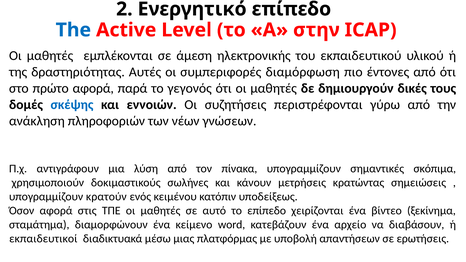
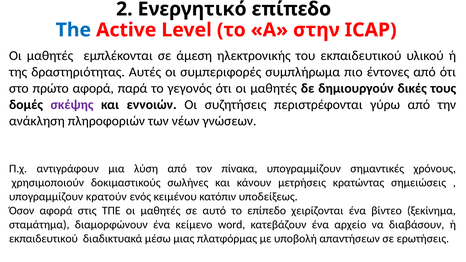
διαμόρφωση: διαμόρφωση -> συµπλήρωµα (303, 72)
σκέψης colour: blue -> purple (72, 105)
σκόπιμα: σκόπιμα -> χρόνους (435, 169)
εκπαιδευτικοί: εκπαιδευτικοί -> εκπαιδευτικού (43, 239)
